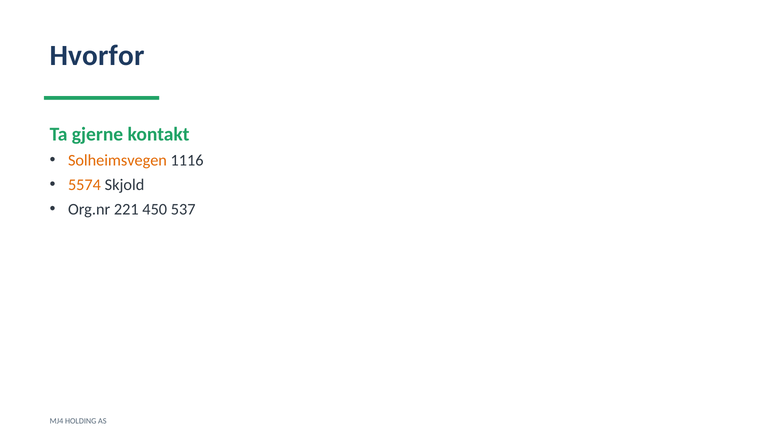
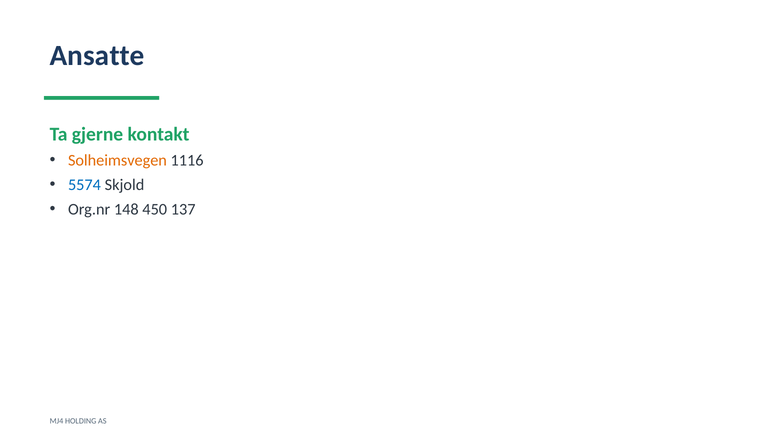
Hvorfor: Hvorfor -> Ansatte (97, 56)
5574 colour: orange -> blue (84, 185)
221: 221 -> 148 (126, 209)
537: 537 -> 137 (183, 209)
